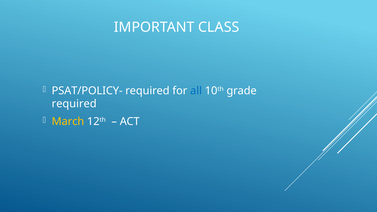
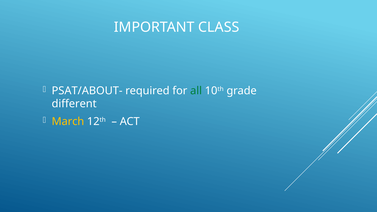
PSAT/POLICY-: PSAT/POLICY- -> PSAT/ABOUT- (87, 91)
all colour: blue -> green (196, 91)
required: required -> different (74, 104)
